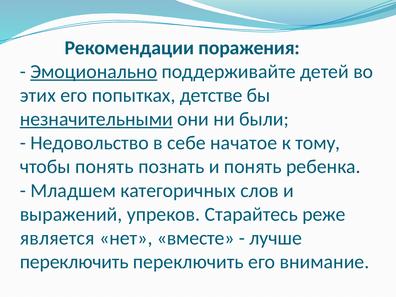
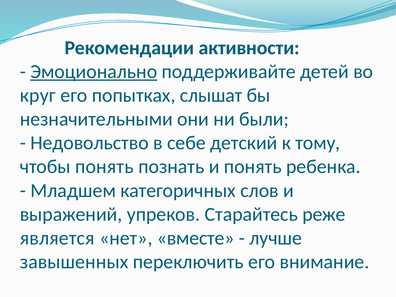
поражения: поражения -> активности (249, 48)
этих: этих -> круг (38, 95)
детстве: детстве -> слышат (211, 95)
незначительными underline: present -> none (96, 119)
начатое: начатое -> детский (244, 143)
переключить: переключить -> завышенных (74, 262)
